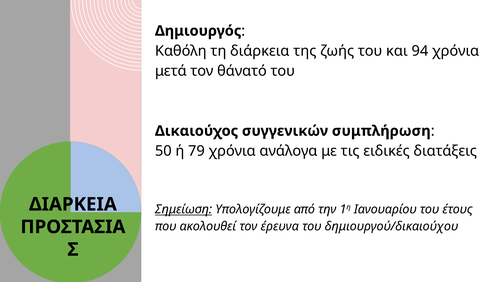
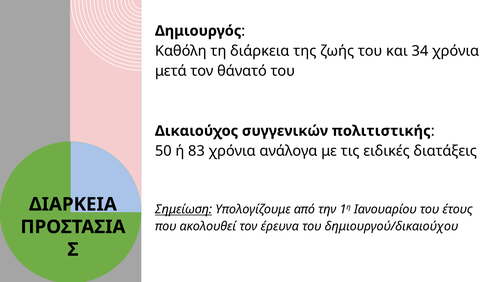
94: 94 -> 34 (420, 51)
συμπλήρωση: συμπλήρωση -> πολιτιστικής (381, 131)
79: 79 -> 83 (196, 151)
